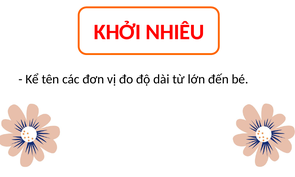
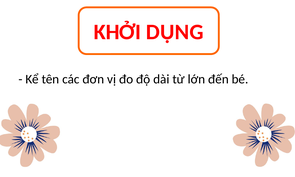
NHIÊU: NHIÊU -> DỤNG (175, 32)
